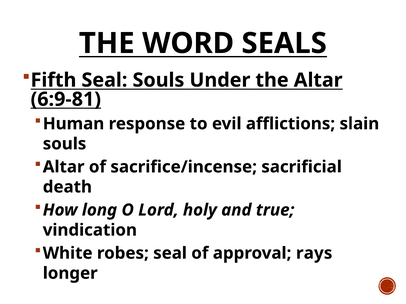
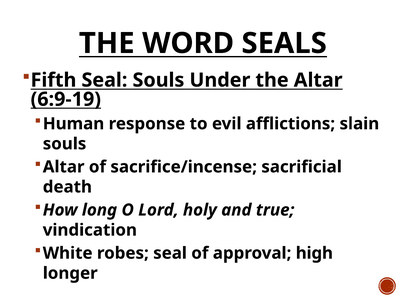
6:9-81: 6:9-81 -> 6:9-19 (66, 99)
rays: rays -> high (314, 254)
